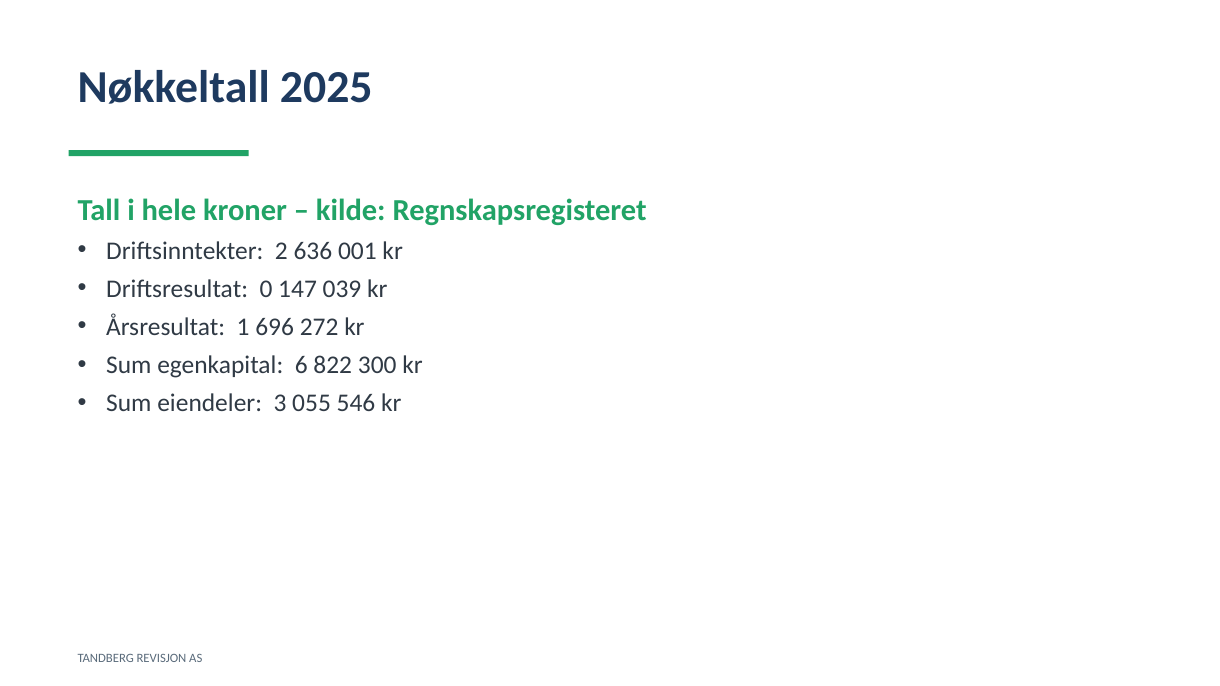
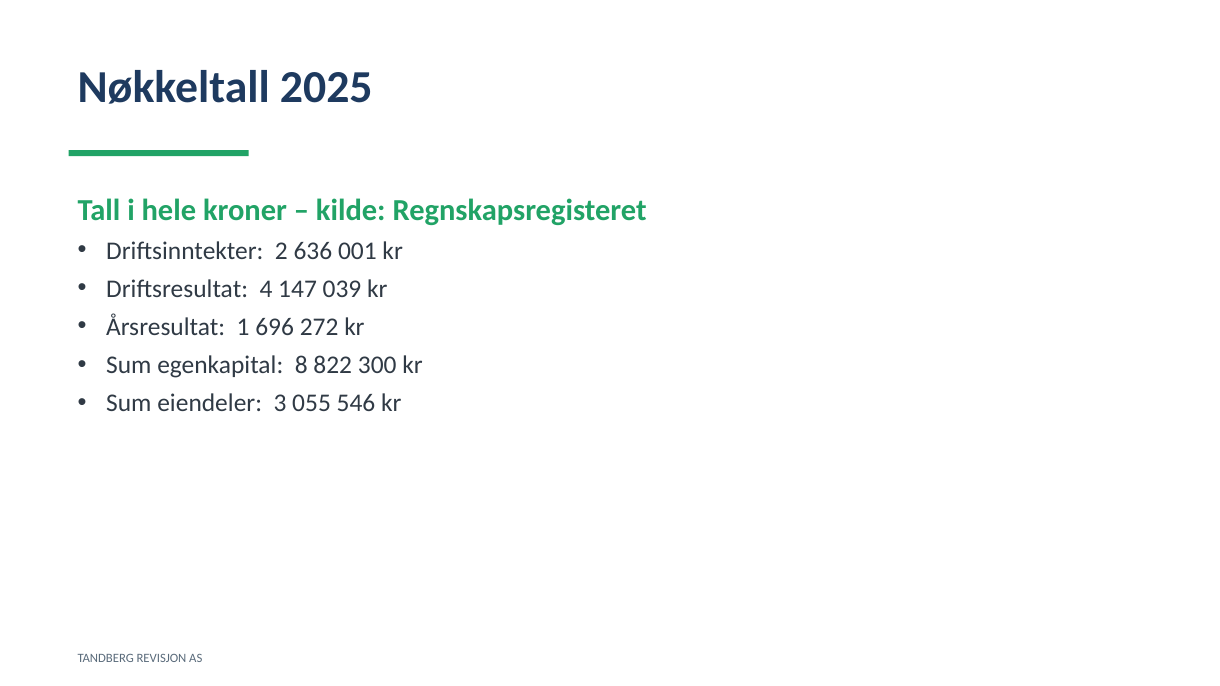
0: 0 -> 4 (266, 289)
6: 6 -> 8 (301, 365)
